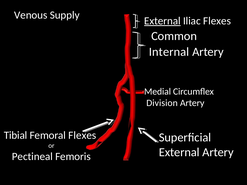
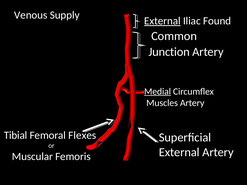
Iliac Flexes: Flexes -> Found (217, 21)
Internal: Internal -> Junction (169, 52)
Medial underline: none -> present (158, 92)
Division: Division -> Muscles (162, 103)
Pectineal: Pectineal -> Muscular (32, 157)
